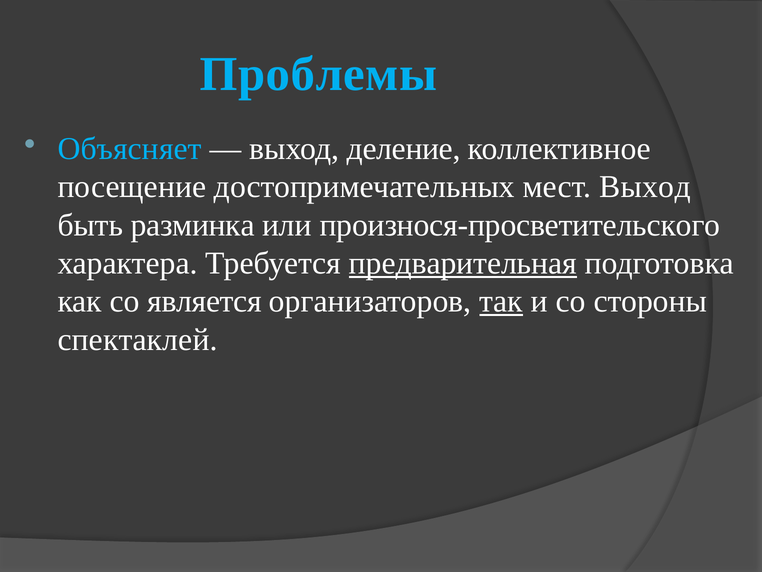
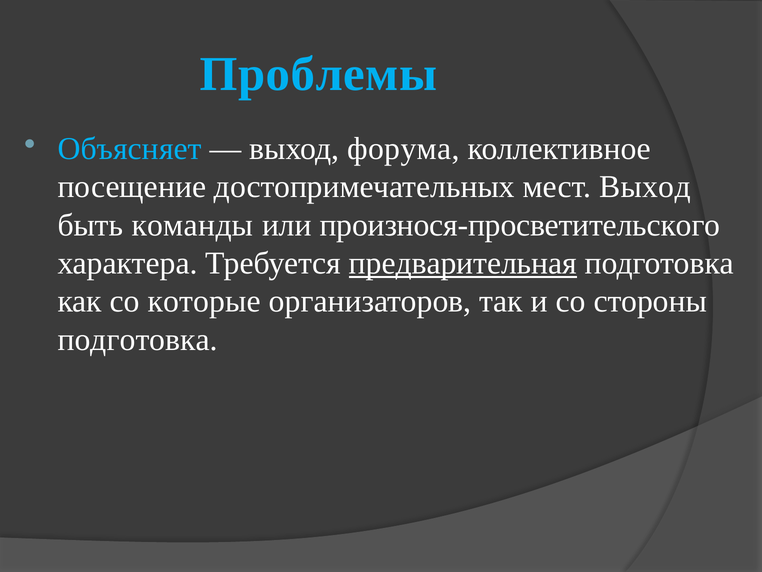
деление: деление -> форума (403, 149)
разминка: разминка -> команды (192, 225)
является: является -> которые (204, 301)
так underline: present -> none (501, 301)
спектаклей: спектаклей -> подготовка (138, 339)
